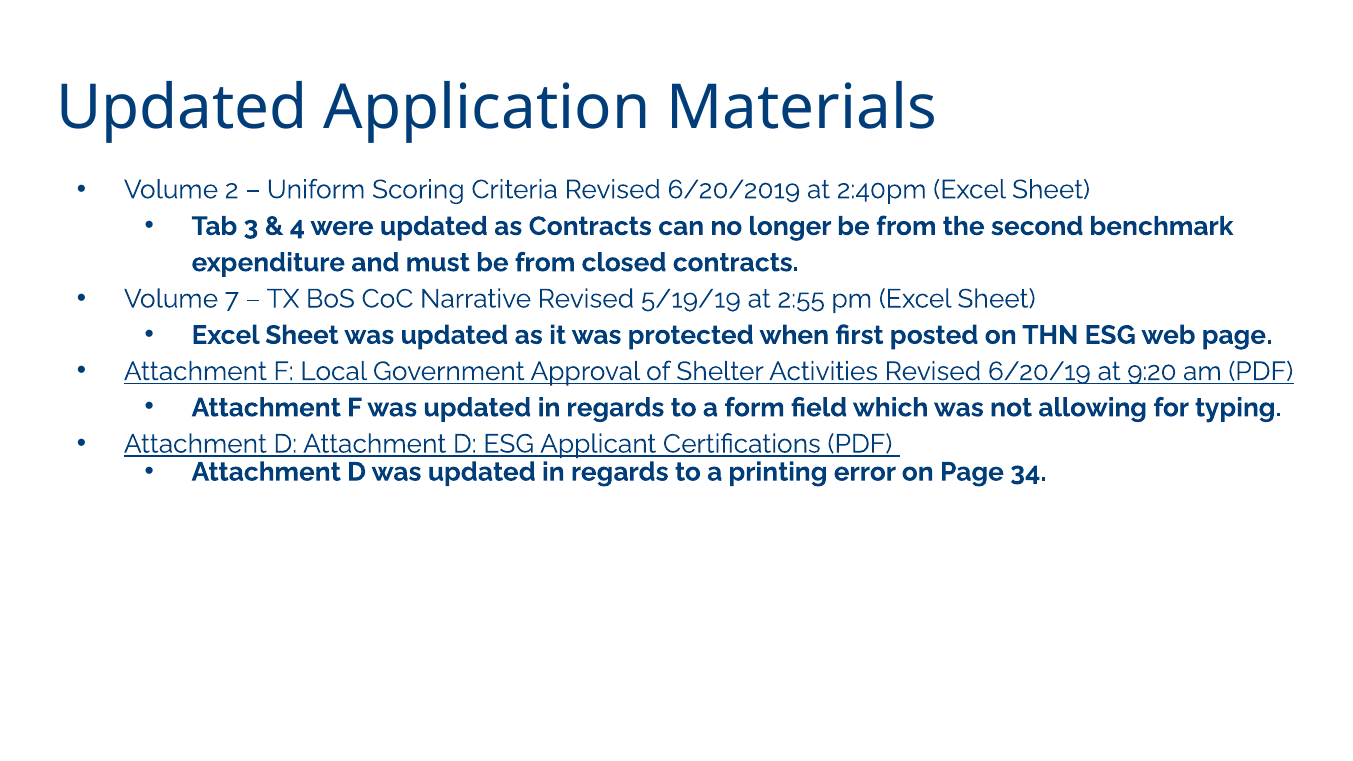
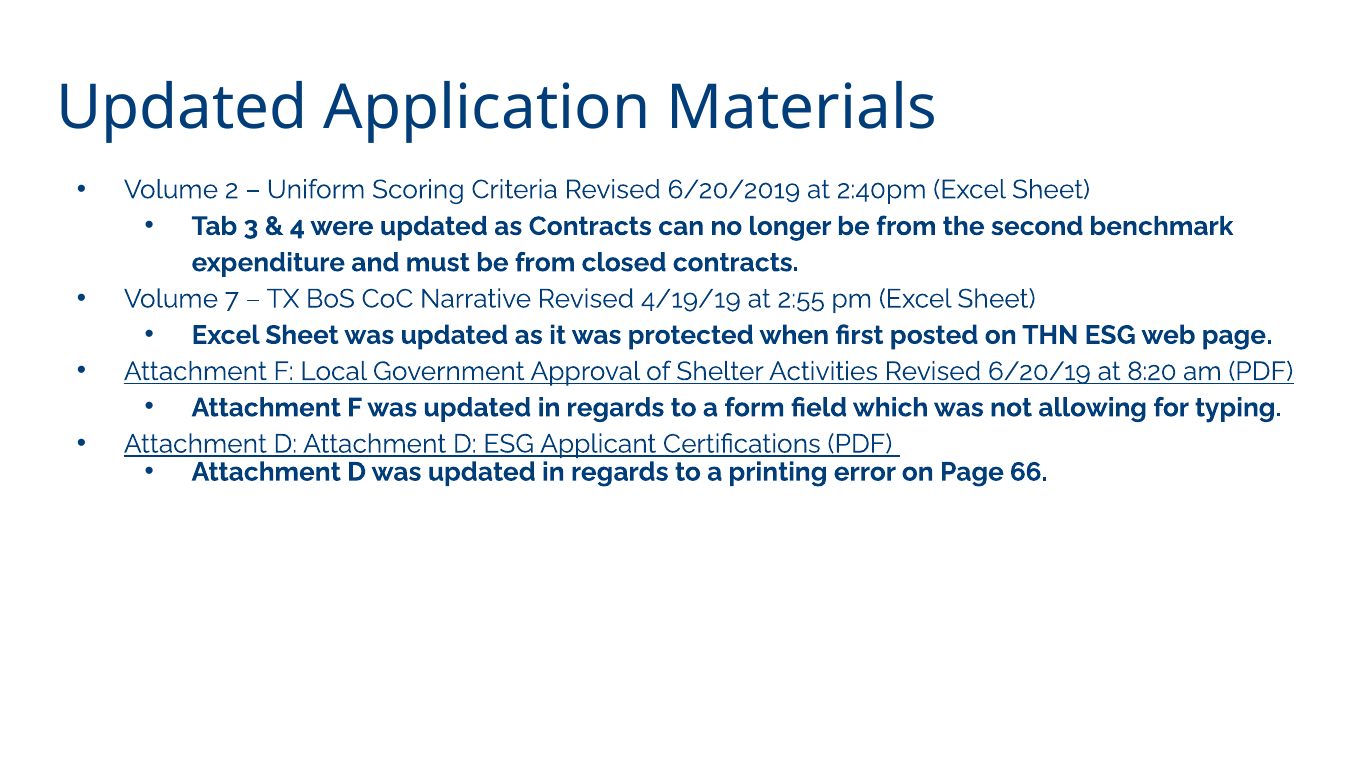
5/19/19: 5/19/19 -> 4/19/19 (691, 299)
9:20: 9:20 -> 8:20 (1152, 371)
34: 34 -> 66 (1029, 472)
